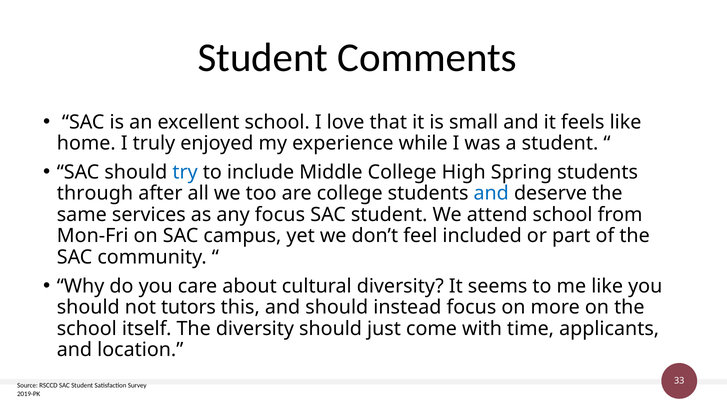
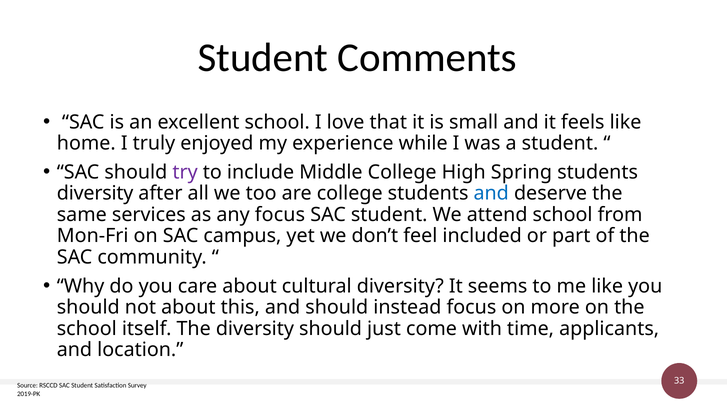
try colour: blue -> purple (185, 172)
through: through -> diversity (95, 193)
not tutors: tutors -> about (188, 307)
